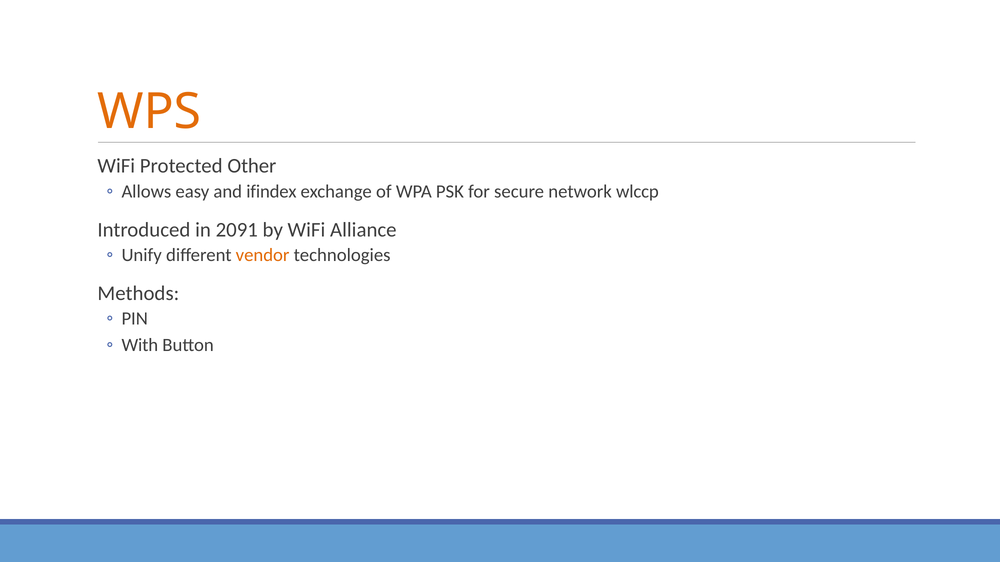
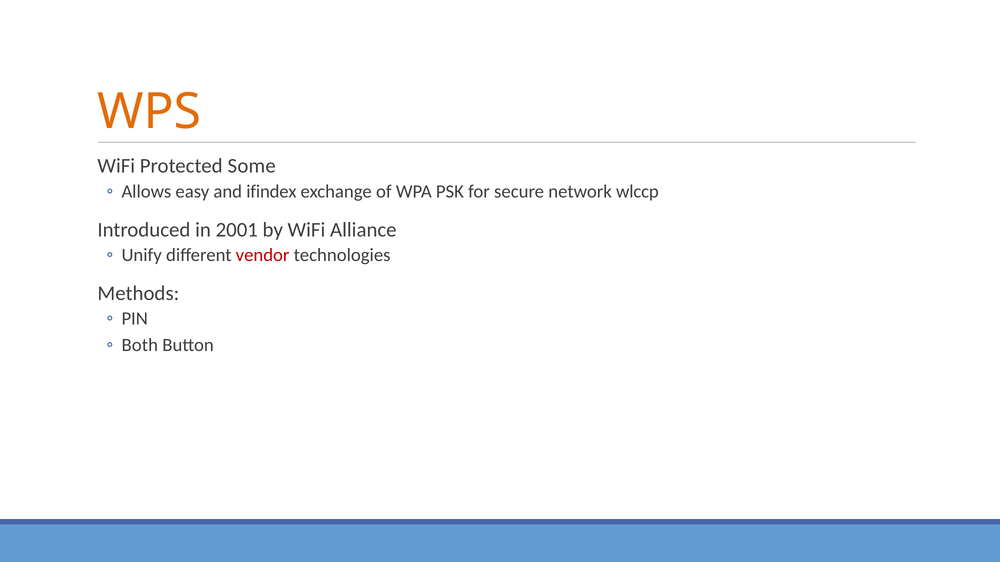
Other: Other -> Some (252, 166)
2091: 2091 -> 2001 (237, 230)
vendor colour: orange -> red (263, 255)
With: With -> Both (140, 346)
